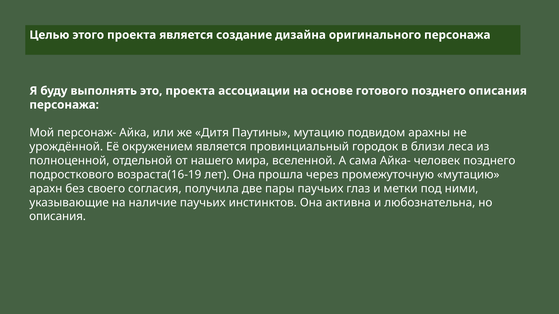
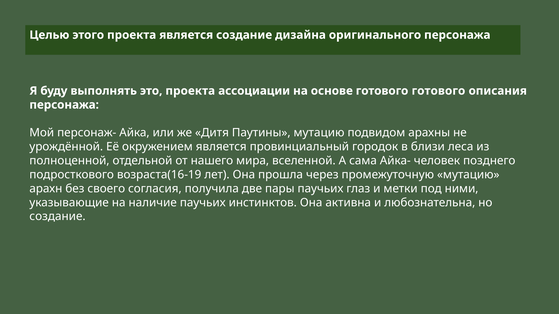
готового позднего: позднего -> готового (438, 91)
описания: описания -> создание (58, 217)
